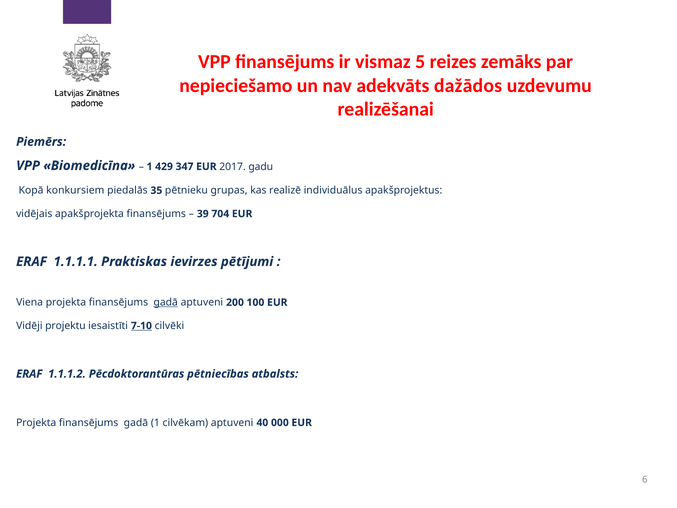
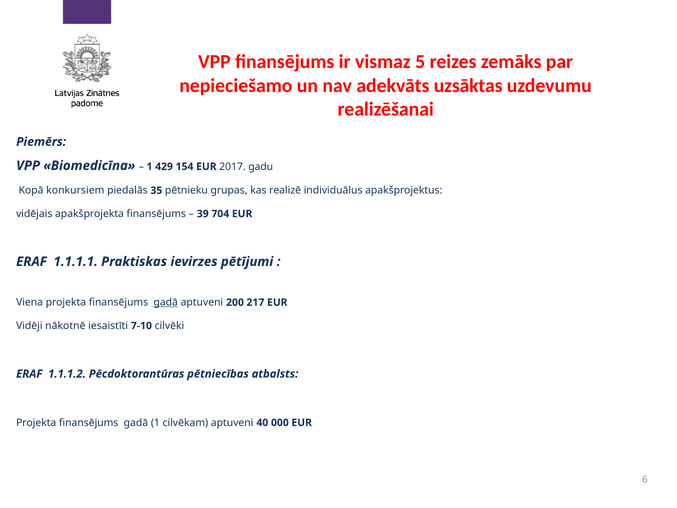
dažādos: dažādos -> uzsāktas (468, 86)
347: 347 -> 154 (185, 167)
100: 100 -> 217 (255, 302)
projektu: projektu -> nākotnē (65, 326)
7-10 underline: present -> none (141, 326)
